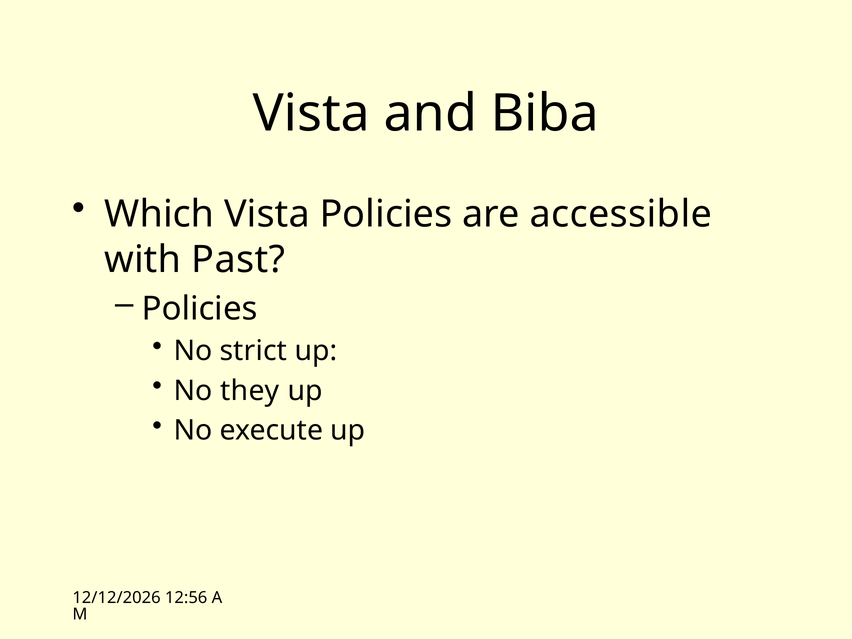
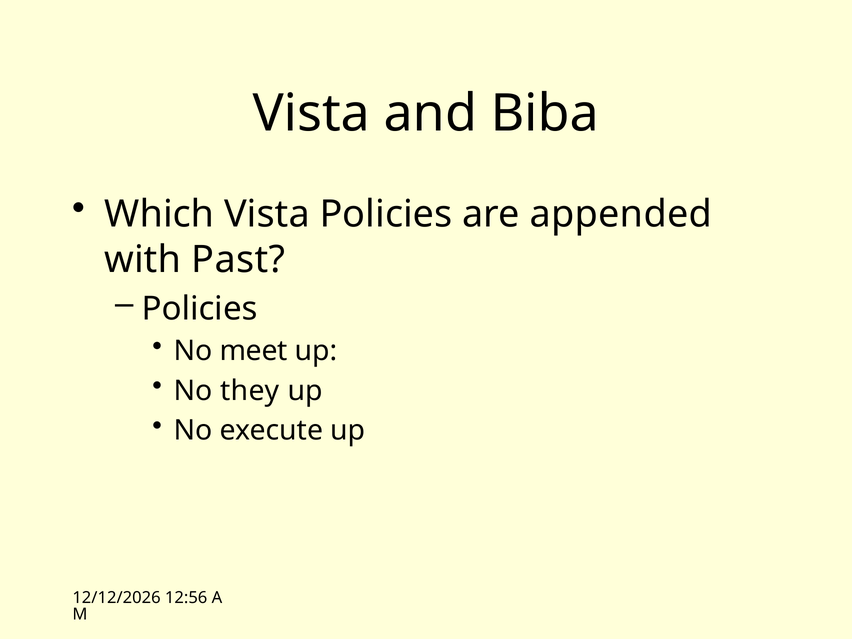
accessible: accessible -> appended (621, 214)
strict: strict -> meet (254, 351)
